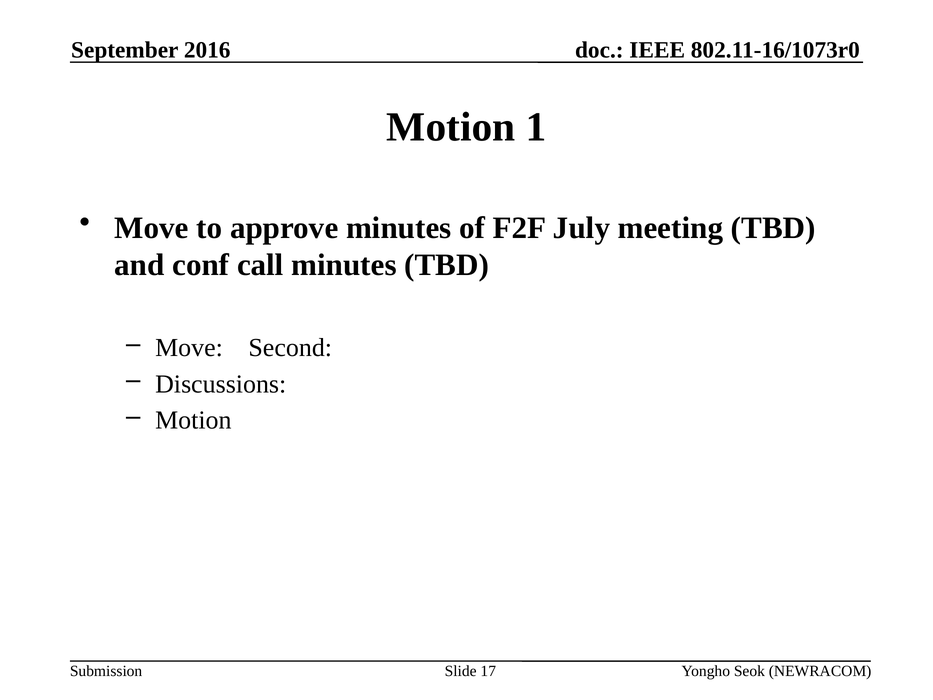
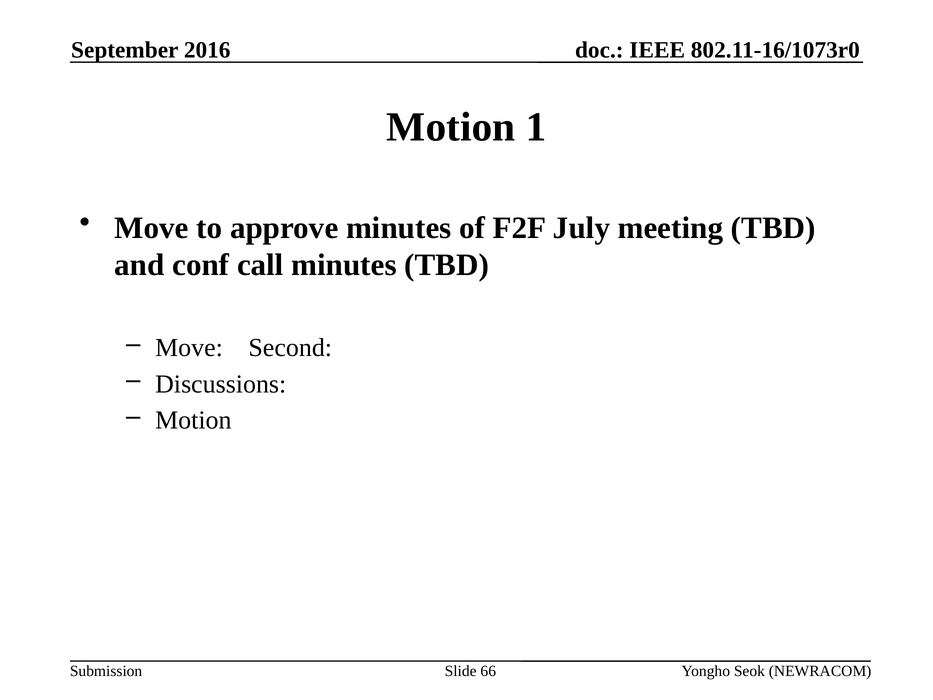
17: 17 -> 66 (488, 671)
